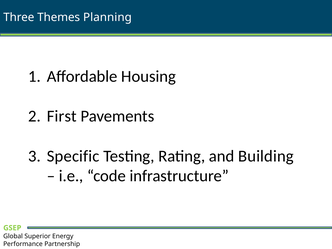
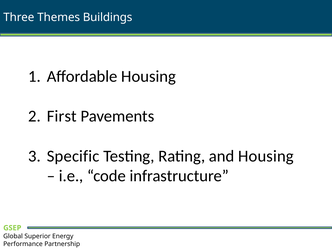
Planning: Planning -> Buildings (108, 17)
and Building: Building -> Housing (266, 156)
